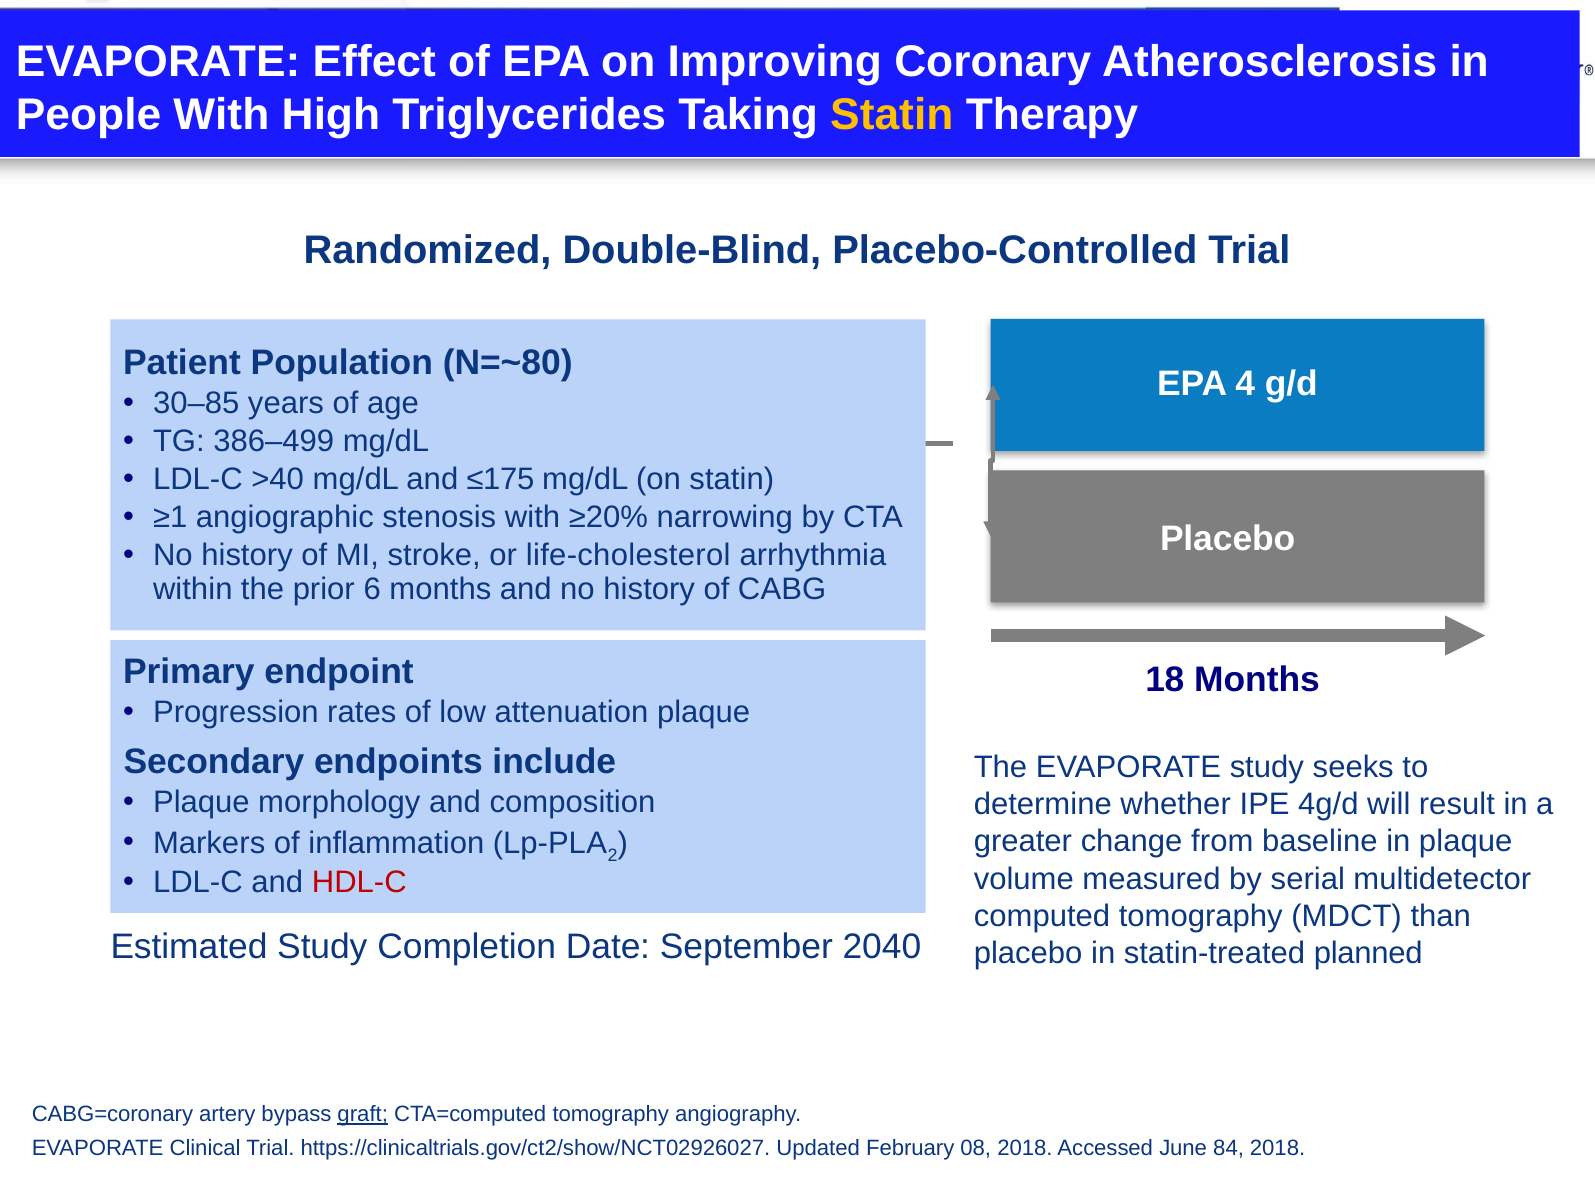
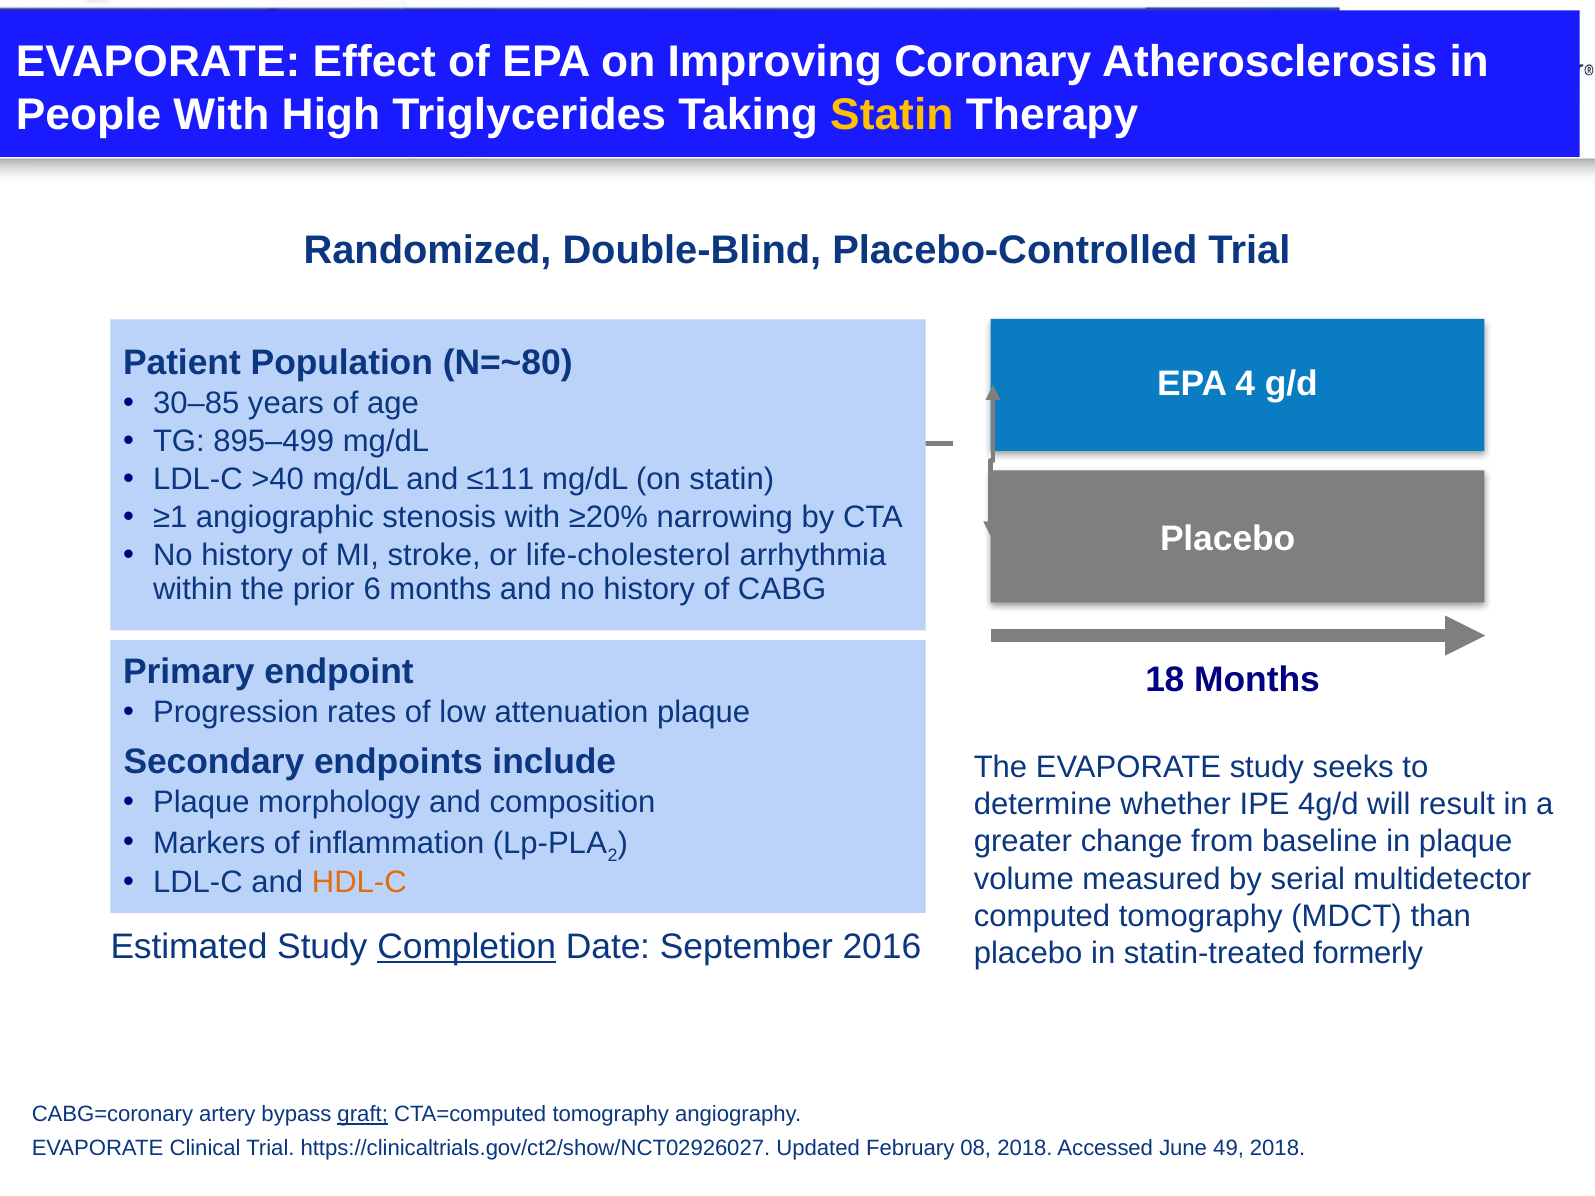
386–499: 386–499 -> 895–499 (274, 441)
≤175: ≤175 -> ≤111 (500, 479)
HDL-C colour: red -> orange (359, 883)
Completion underline: none -> present (467, 947)
2040: 2040 -> 2016 (882, 947)
planned: planned -> formerly (1368, 954)
84: 84 -> 49 (1229, 1148)
